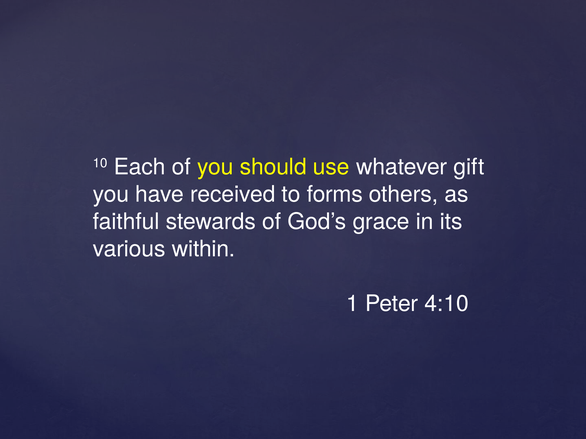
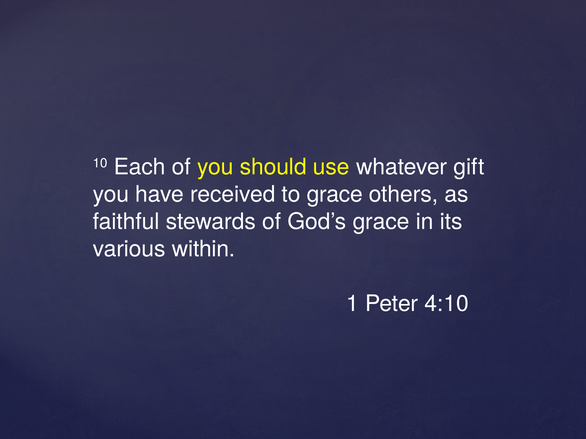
to forms: forms -> grace (335, 194)
